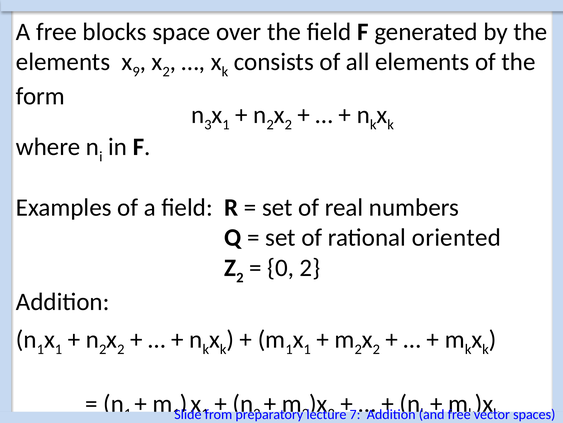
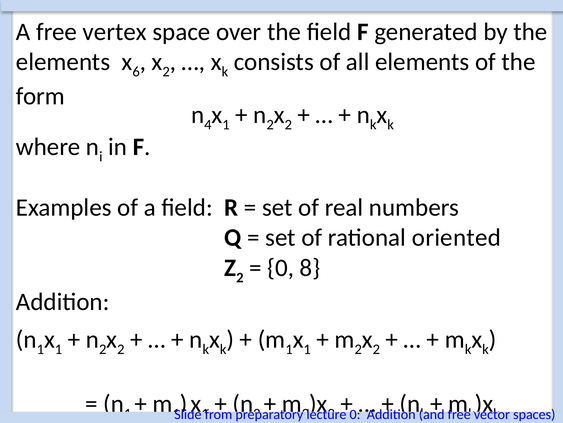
blocks: blocks -> vertex (115, 32)
9: 9 -> 6 (136, 71)
3: 3 -> 4 (208, 124)
0 2: 2 -> 8 (310, 267)
7: 7 -> 0 (355, 414)
